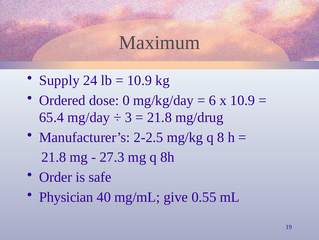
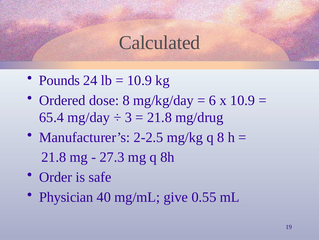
Maximum: Maximum -> Calculated (160, 43)
Supply: Supply -> Pounds (59, 80)
dose 0: 0 -> 8 (126, 100)
